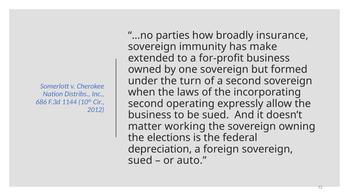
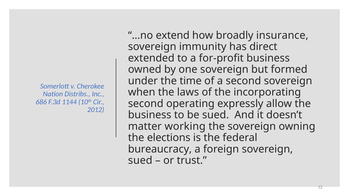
parties: parties -> extend (173, 35)
make: make -> direct (263, 47)
turn: turn -> time (191, 81)
depreciation: depreciation -> bureaucracy (160, 149)
auto: auto -> trust (192, 161)
